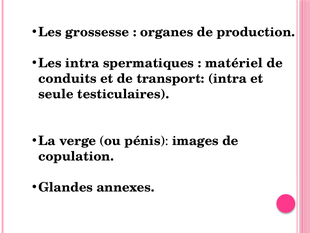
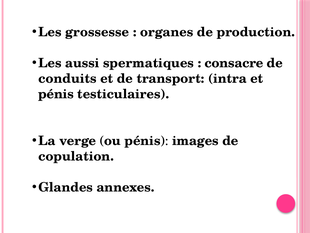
Les intra: intra -> aussi (82, 63)
matériel: matériel -> consacre (234, 63)
seule: seule -> pénis (56, 94)
